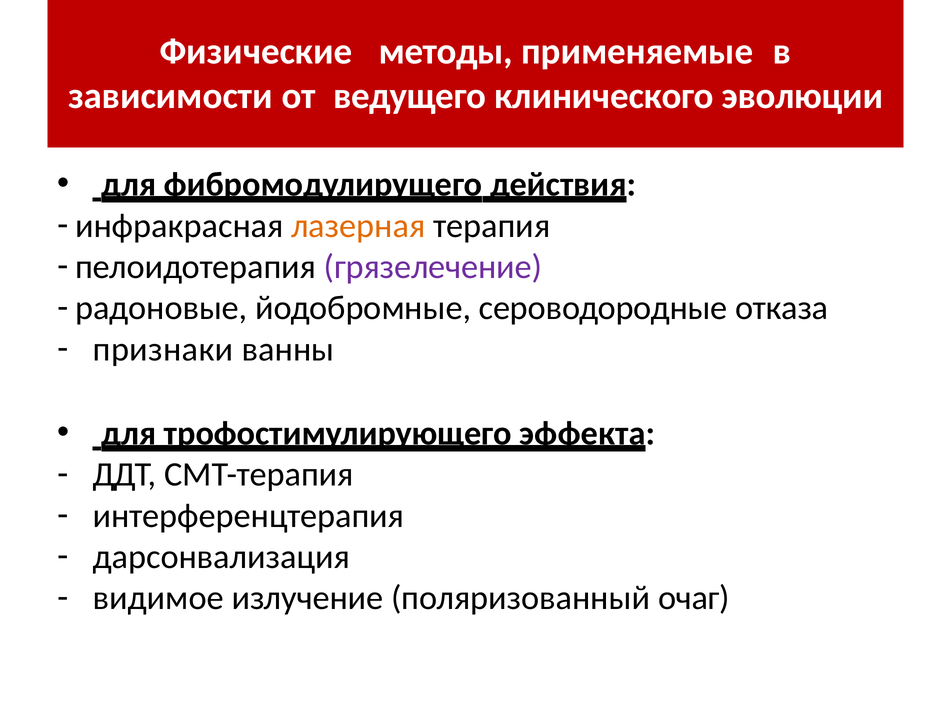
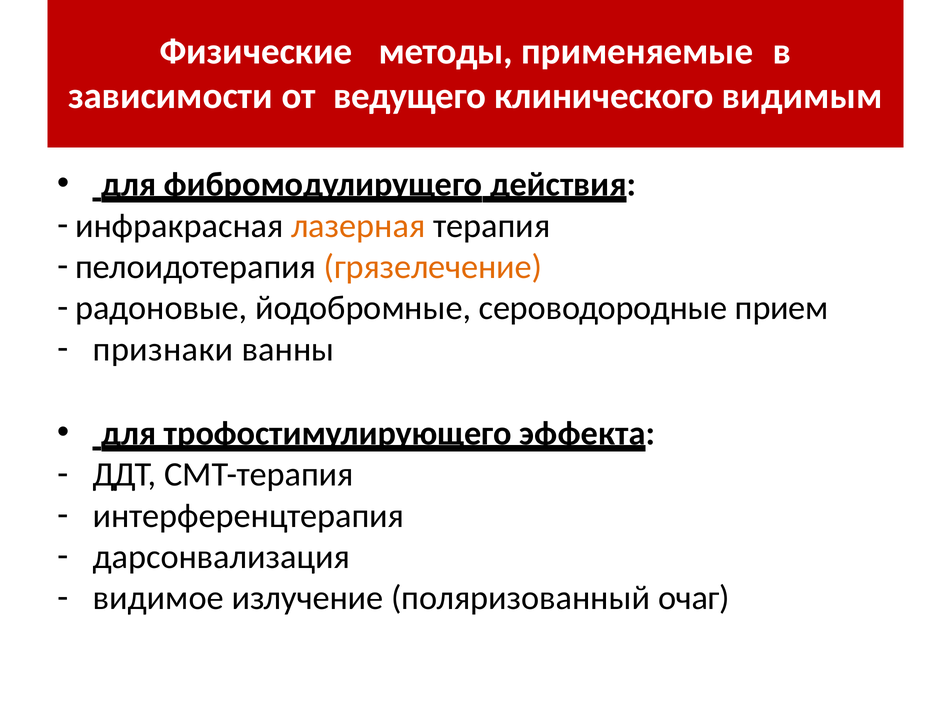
эволюции: эволюции -> видимым (802, 96)
грязелечение colour: purple -> orange (433, 267)
отказа: отказа -> прием (782, 308)
